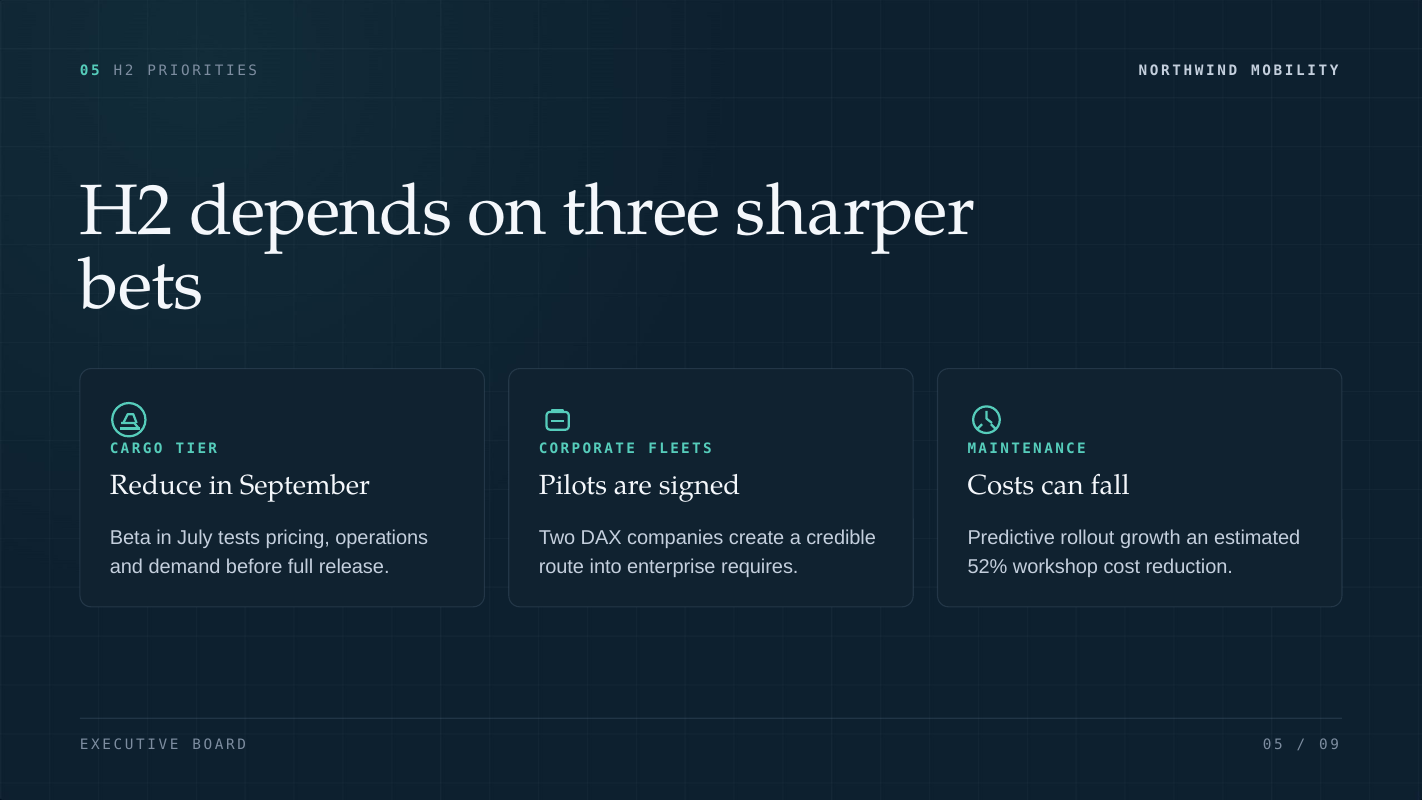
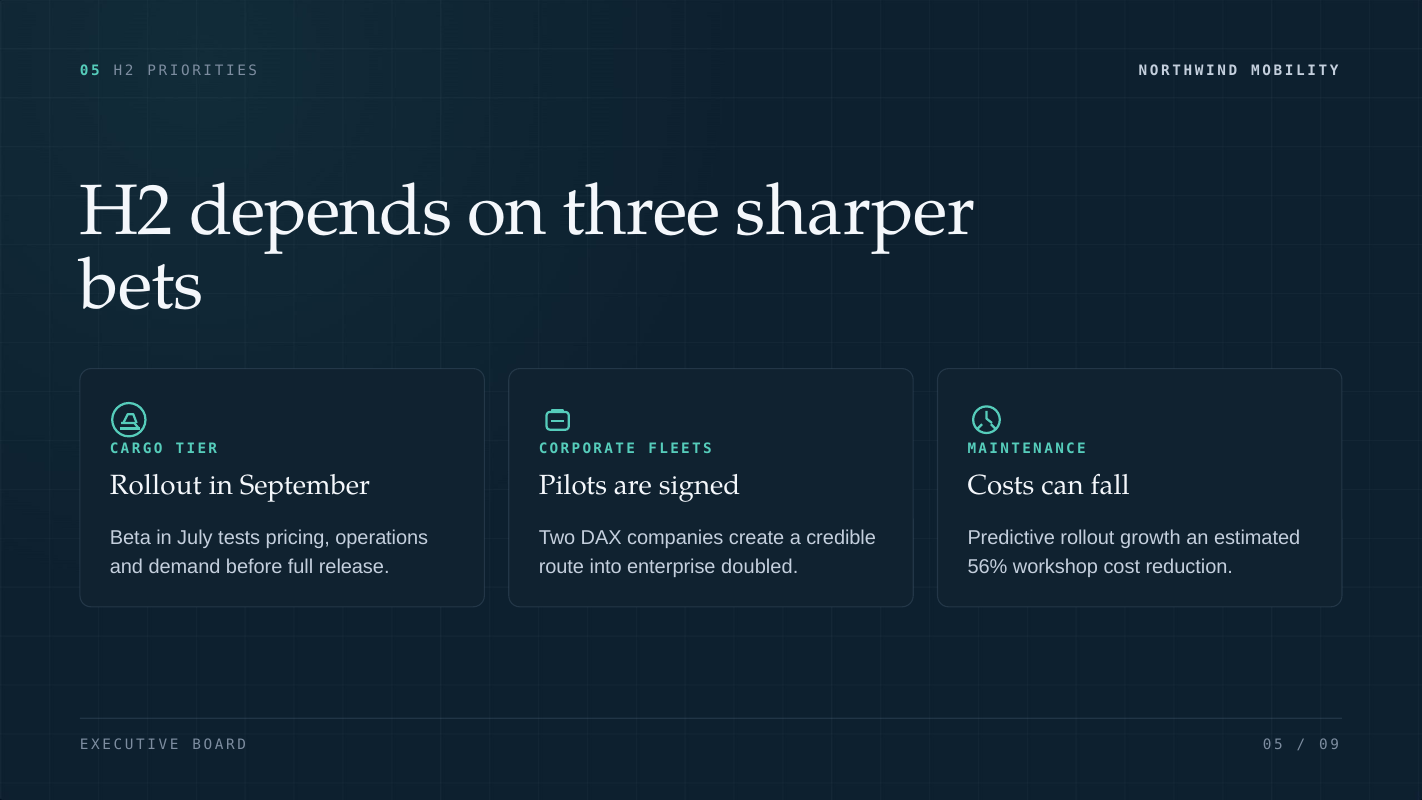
Reduce: Reduce -> Rollout (156, 485)
requires: requires -> doubled (760, 567)
52%: 52% -> 56% (988, 567)
